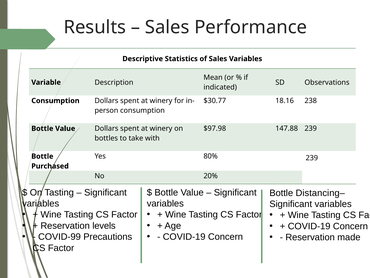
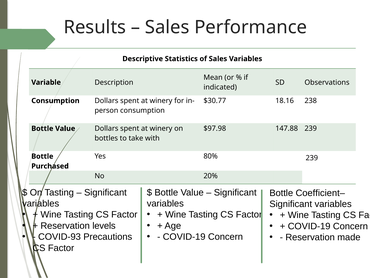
Distancing–: Distancing– -> Coefficient– (320, 193)
COVID-99: COVID-99 -> COVID-93 (59, 237)
